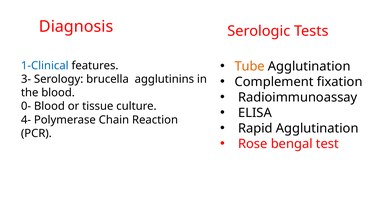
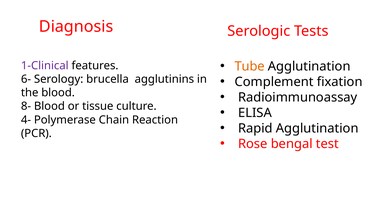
1-Clinical colour: blue -> purple (45, 66)
3-: 3- -> 6- (26, 79)
0-: 0- -> 8- (26, 106)
